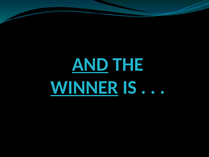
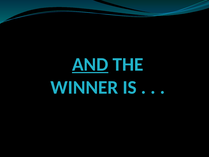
WINNER underline: present -> none (84, 87)
